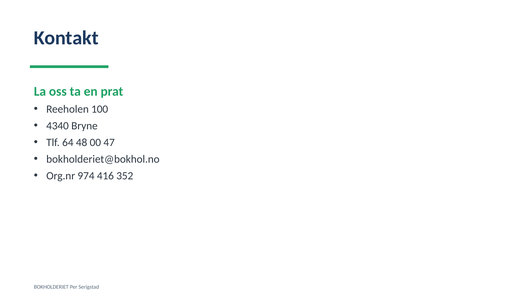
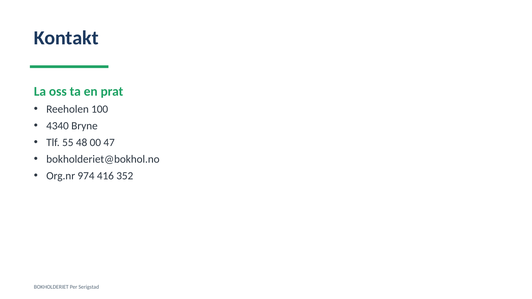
64: 64 -> 55 (68, 143)
